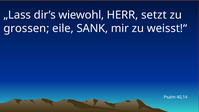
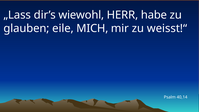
setzt: setzt -> habe (154, 15)
grossen: grossen -> glauben (26, 28)
SANK: SANK -> MICH (92, 28)
